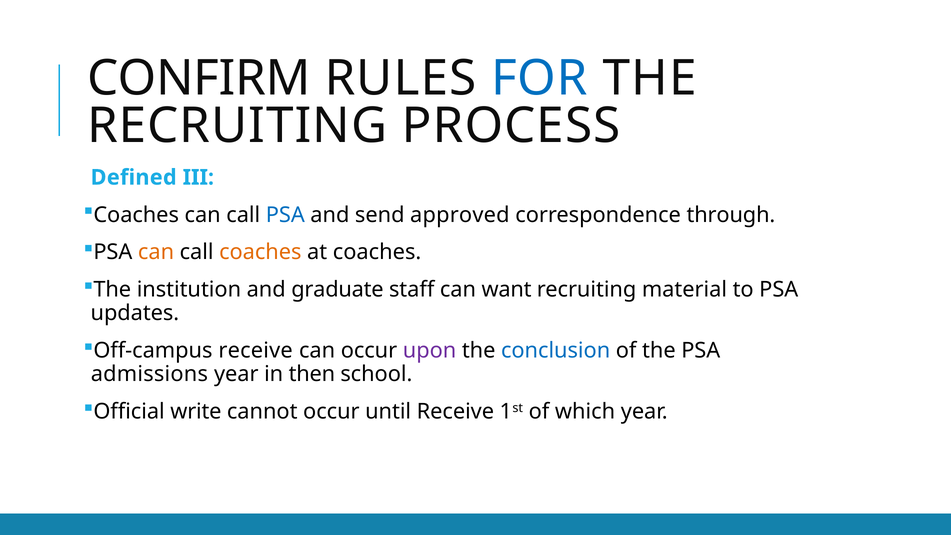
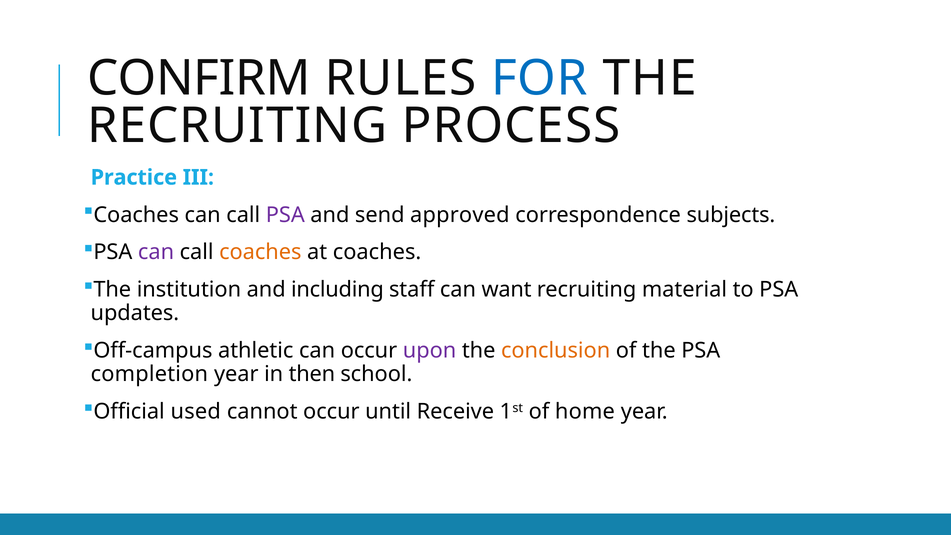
Defined: Defined -> Practice (134, 177)
PSA colour: blue -> purple (285, 215)
through: through -> subjects (731, 215)
can colour: orange -> purple (156, 252)
graduate: graduate -> including (337, 290)
Off-campus receive: receive -> athletic (256, 351)
conclusion colour: blue -> orange (556, 351)
admissions: admissions -> completion (149, 374)
write: write -> used (196, 412)
which: which -> home (585, 412)
